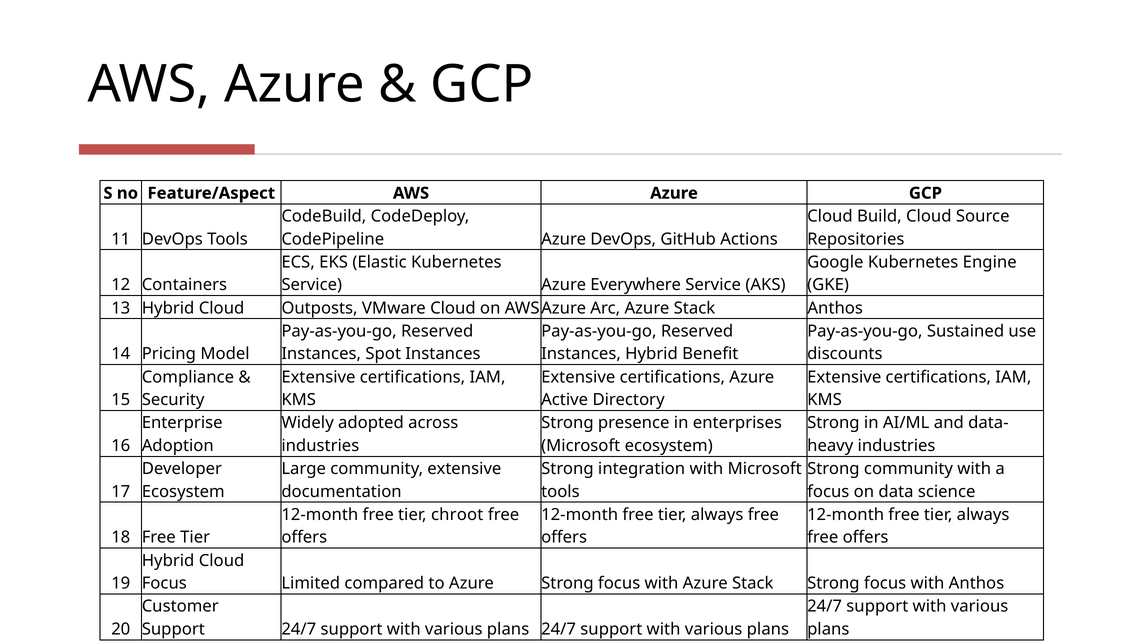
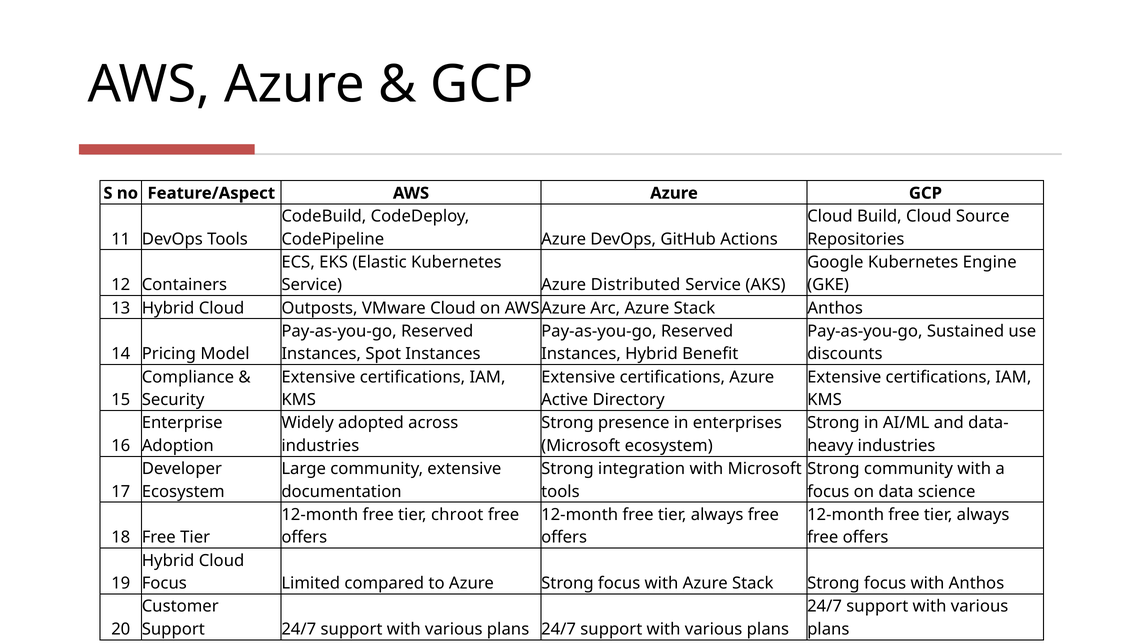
Everywhere: Everywhere -> Distributed (636, 285)
